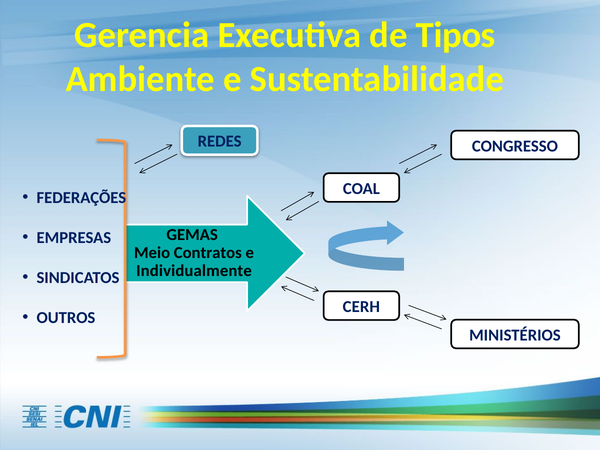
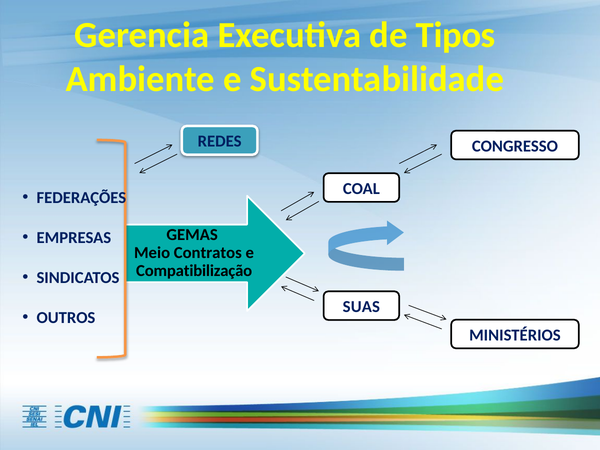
Individualmente: Individualmente -> Compatibilização (194, 271)
CERH: CERH -> SUAS (361, 307)
